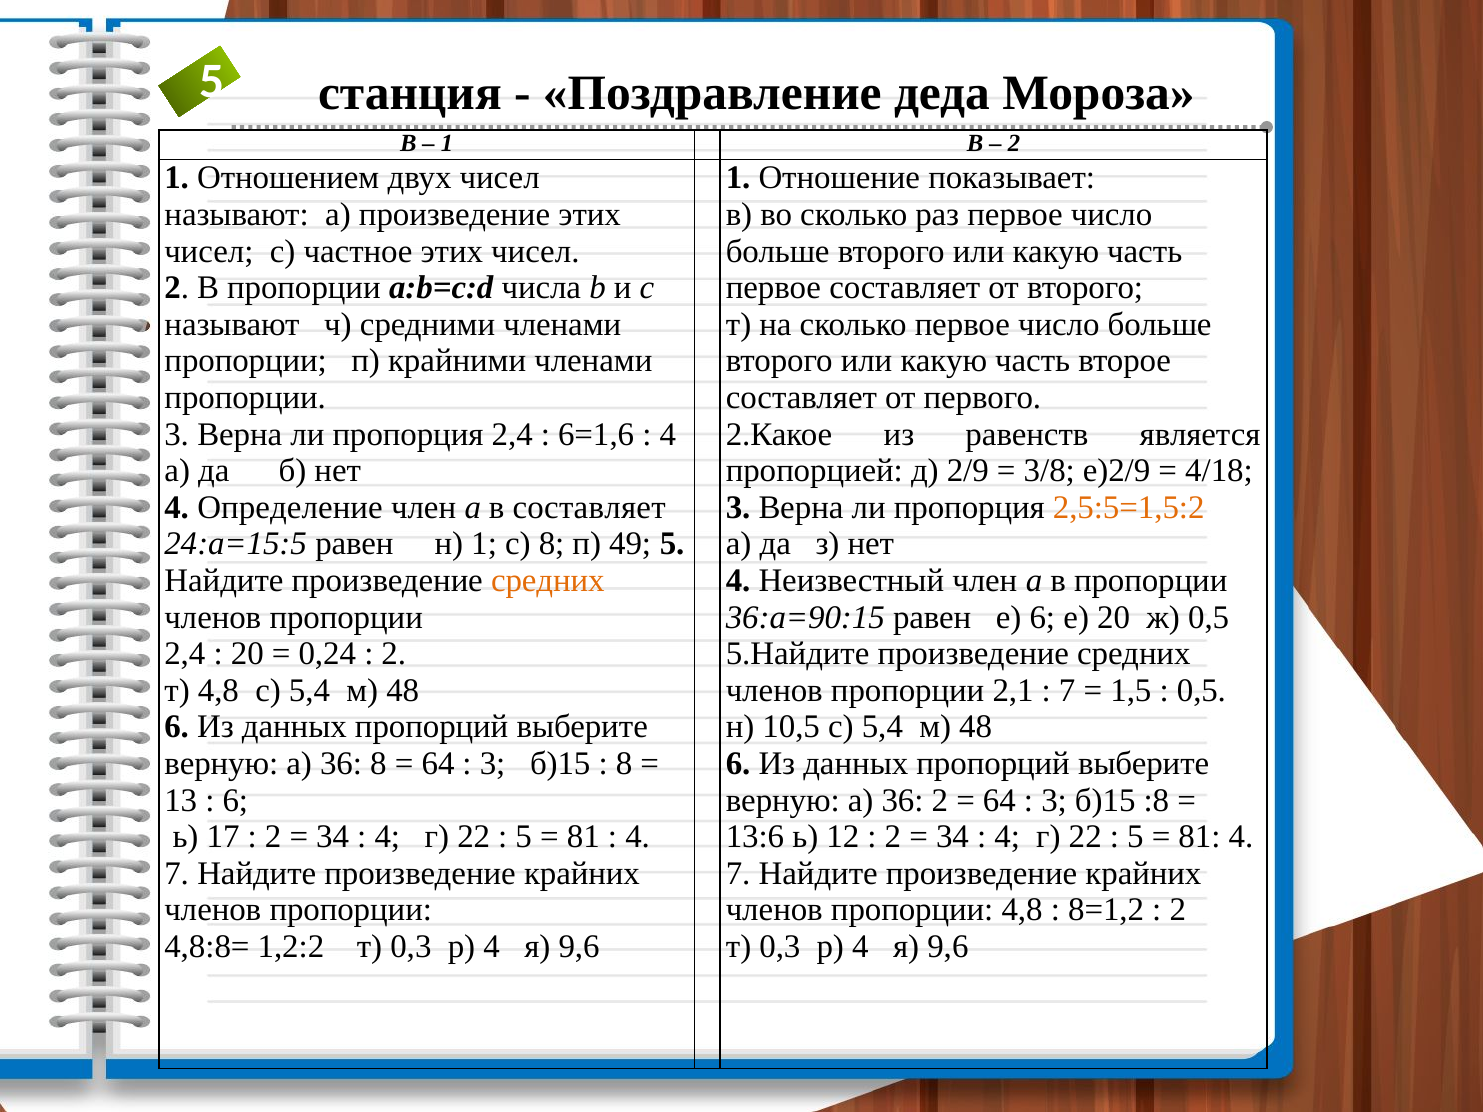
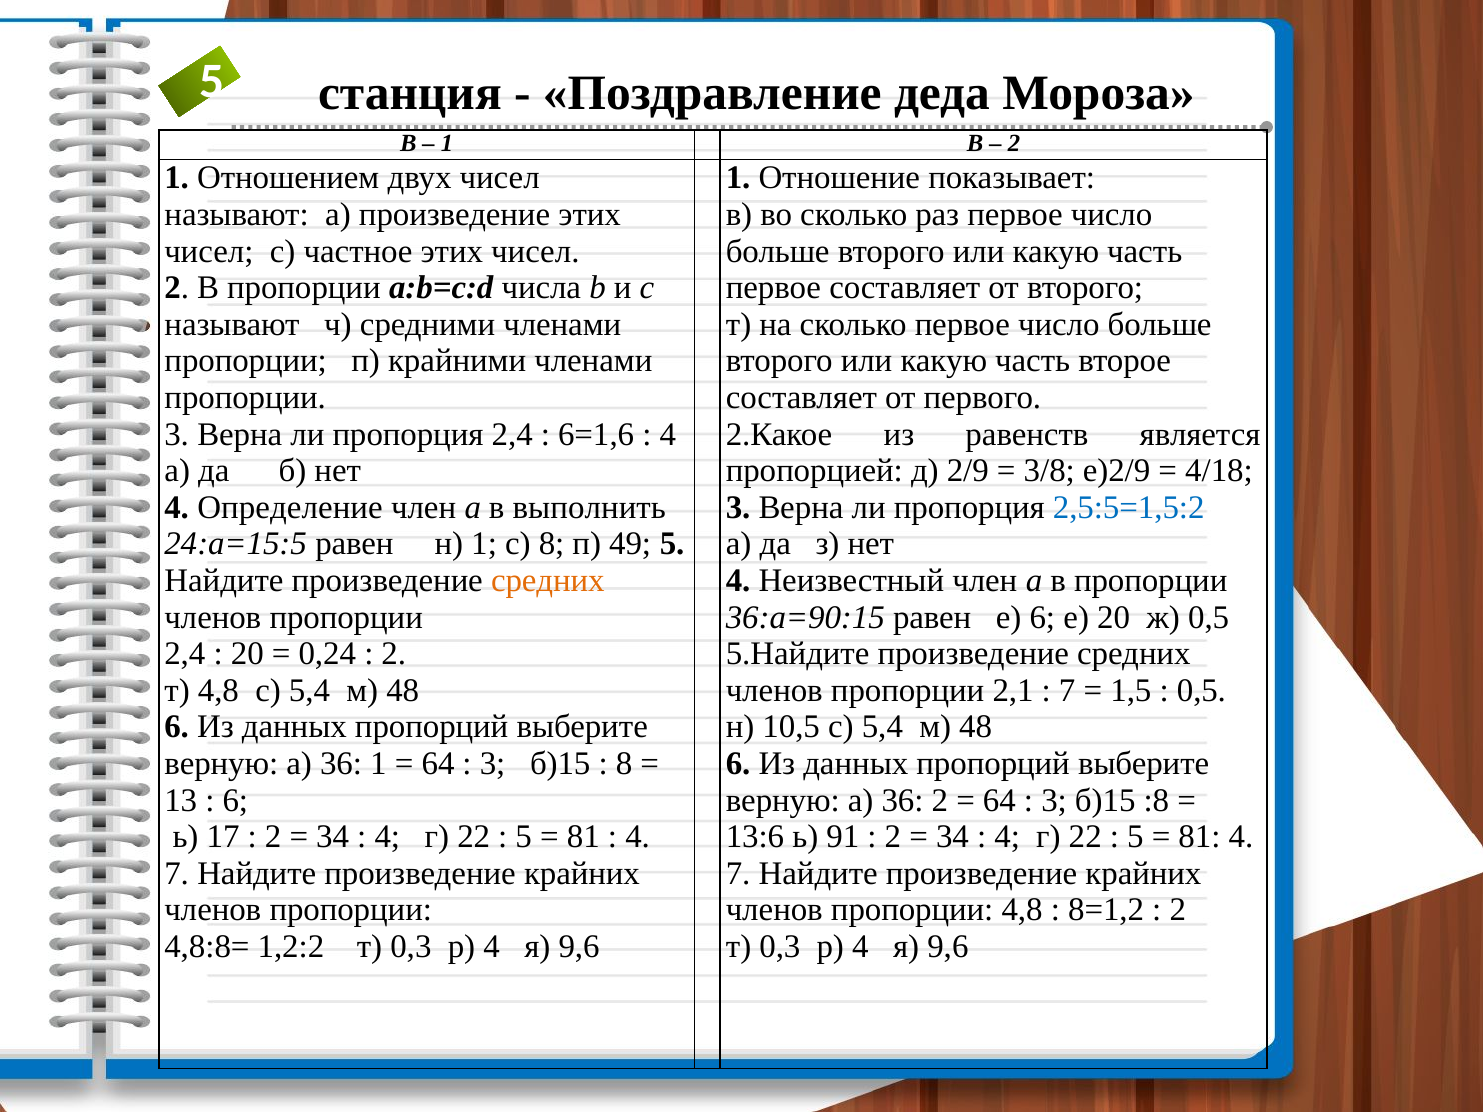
в составляет: составляет -> выполнить (589, 507)
2,5:5=1,5:2 colour: orange -> blue (1129, 507)
36 8: 8 -> 1 (378, 764)
12: 12 -> 91 (843, 837)
